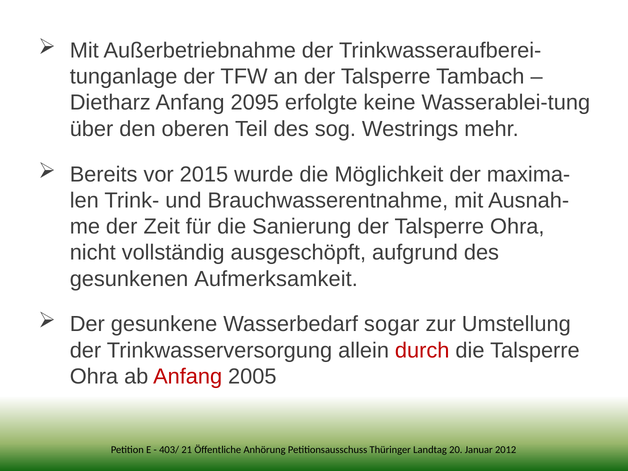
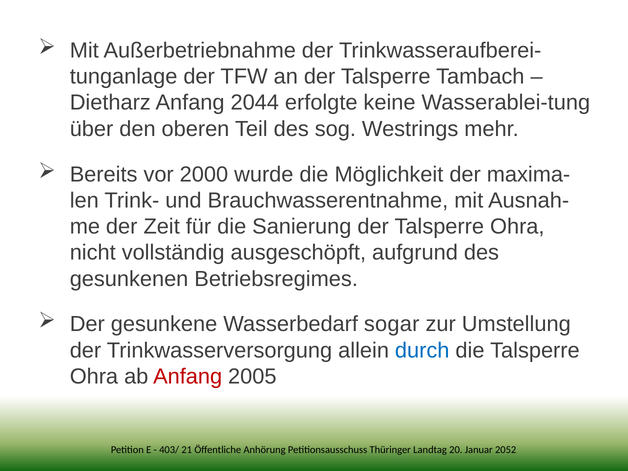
2095: 2095 -> 2044 (255, 103)
2015: 2015 -> 2000 (204, 174)
Aufmerksamkeit: Aufmerksamkeit -> Betriebsregimes (276, 279)
durch colour: red -> blue (422, 350)
2012: 2012 -> 2052 (506, 450)
